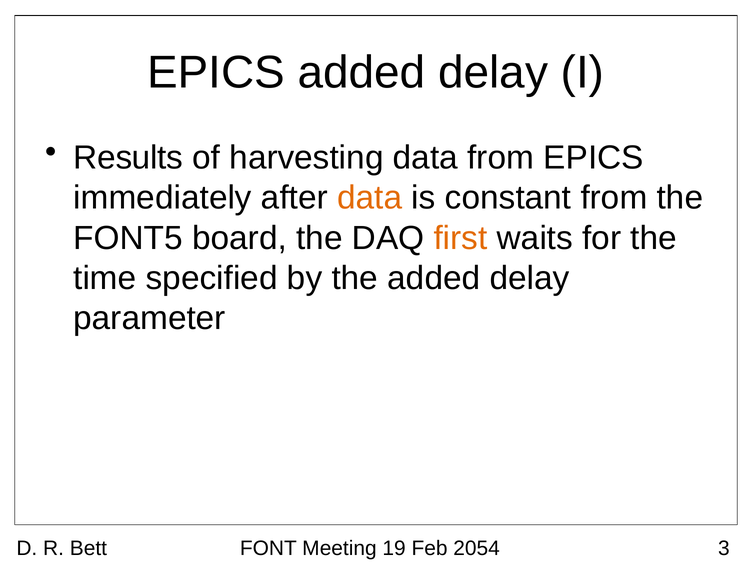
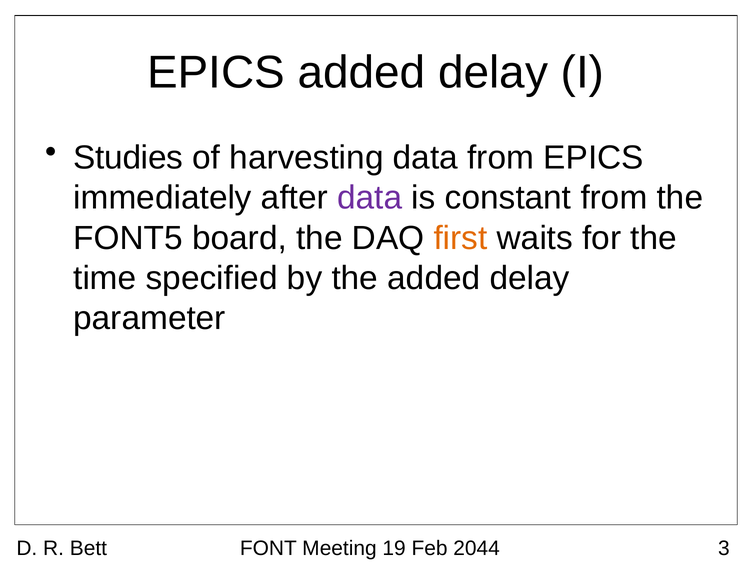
Results: Results -> Studies (128, 158)
data colour: orange -> purple (370, 198)
2054: 2054 -> 2044 (477, 548)
